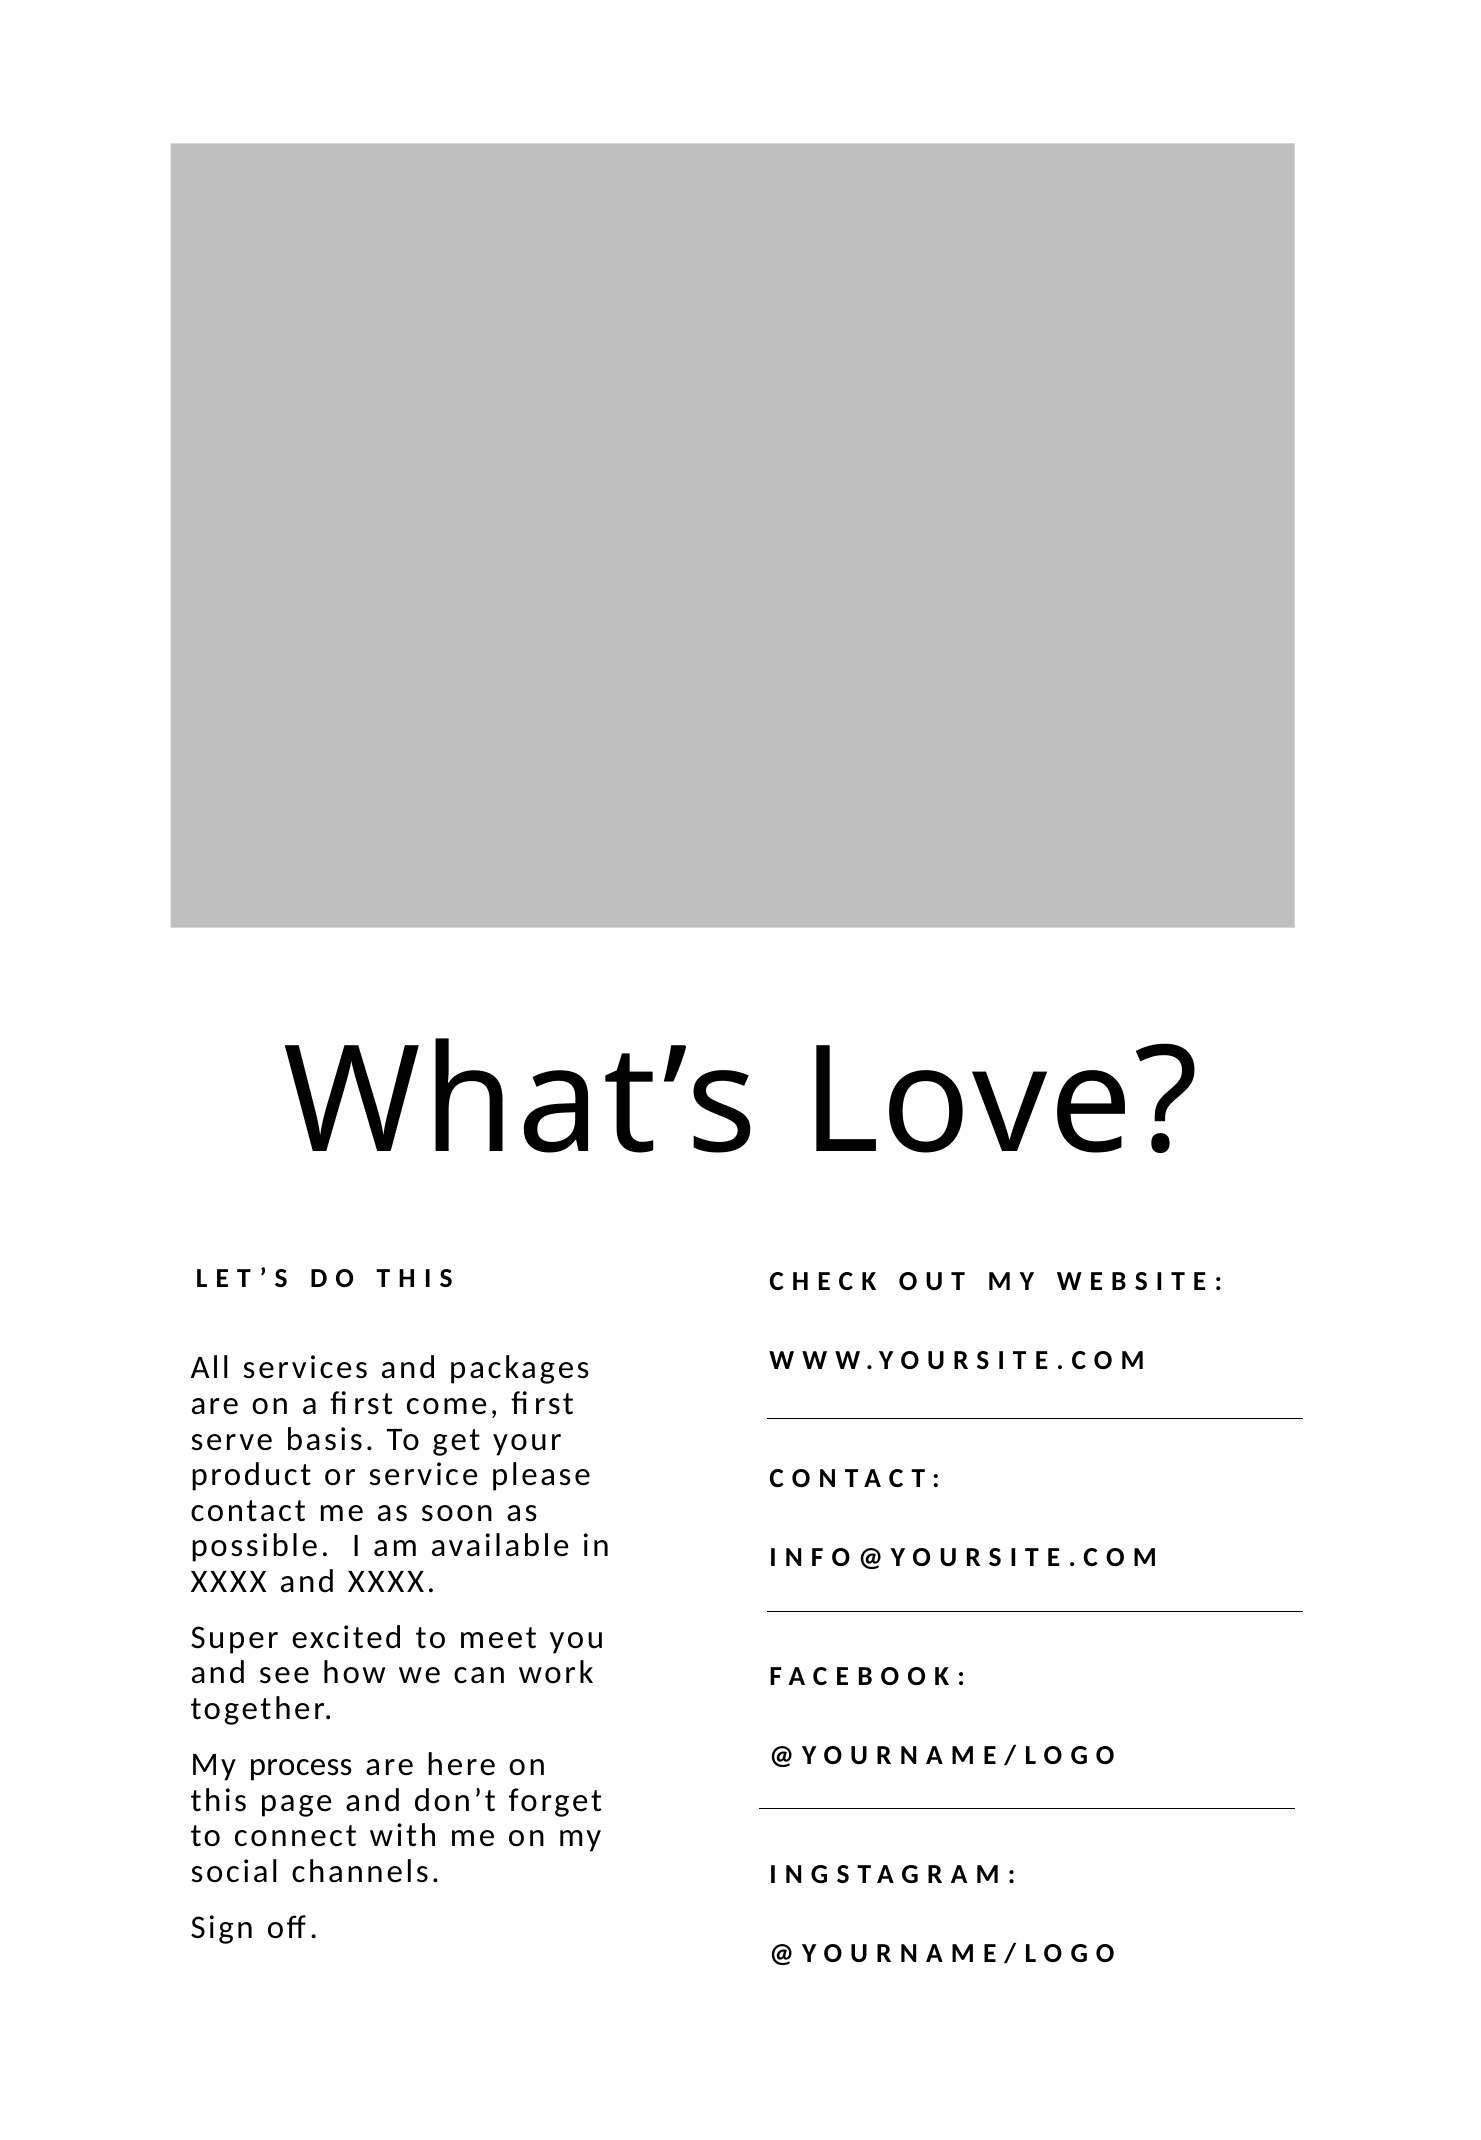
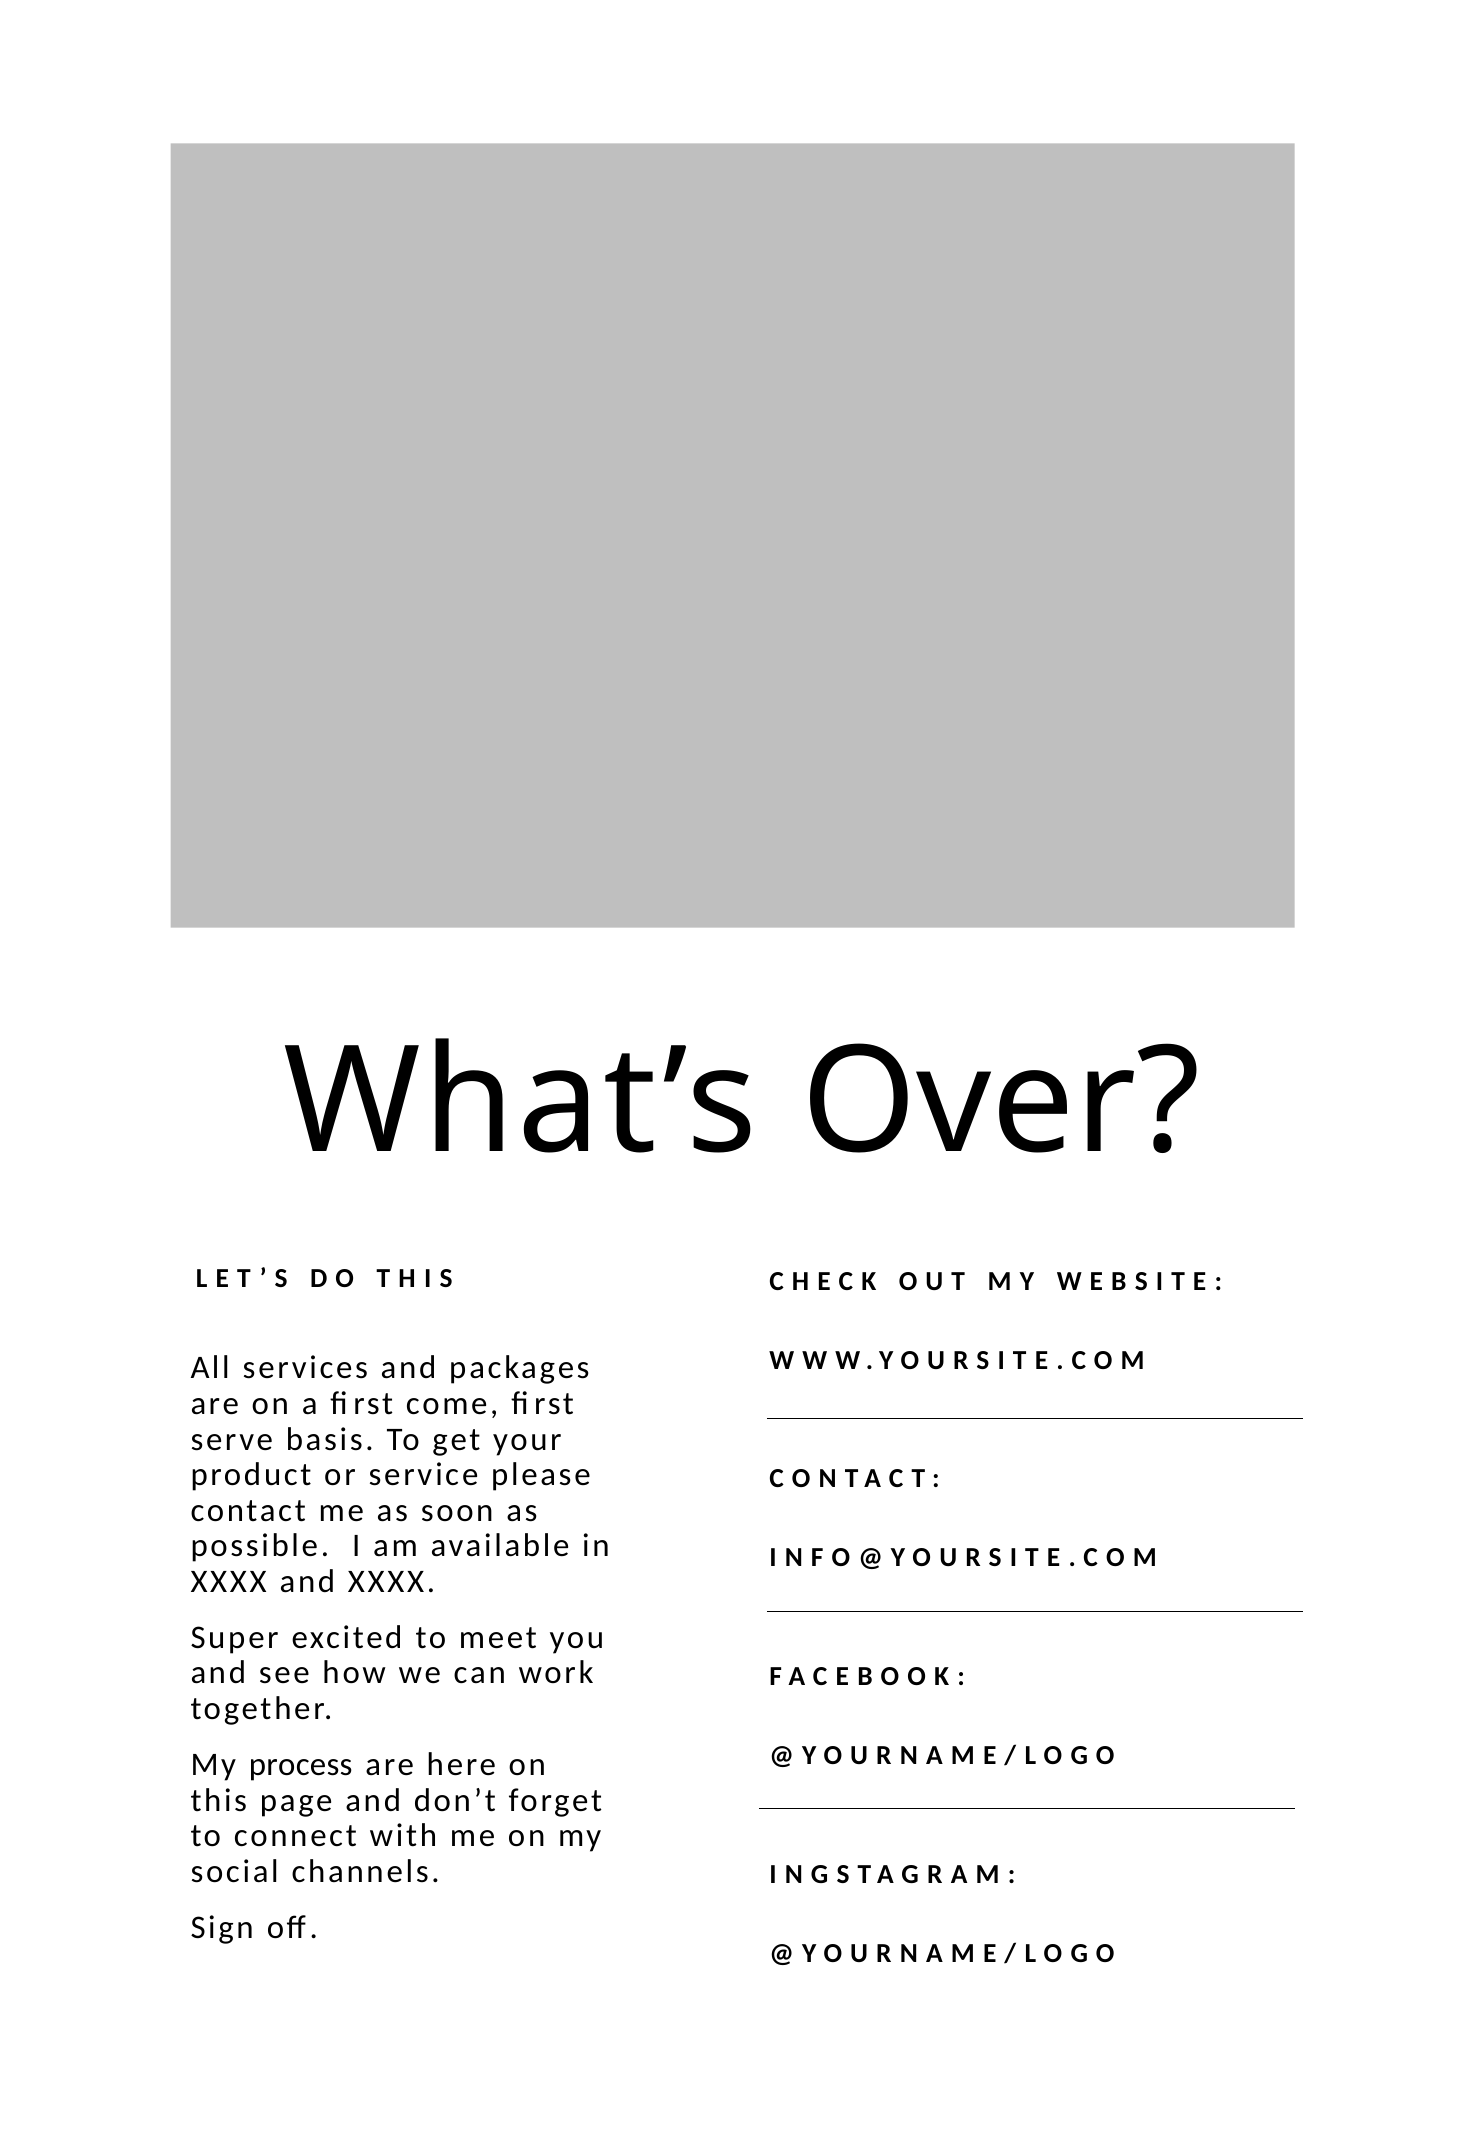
Love: Love -> Over (1001, 1102)
